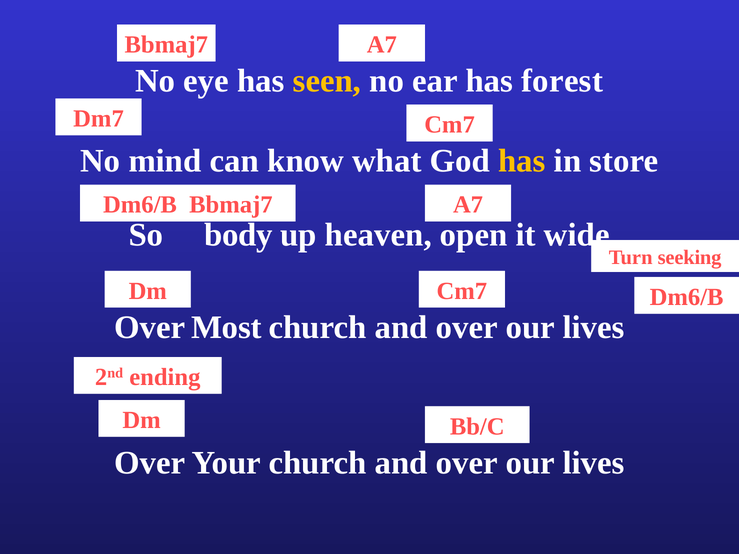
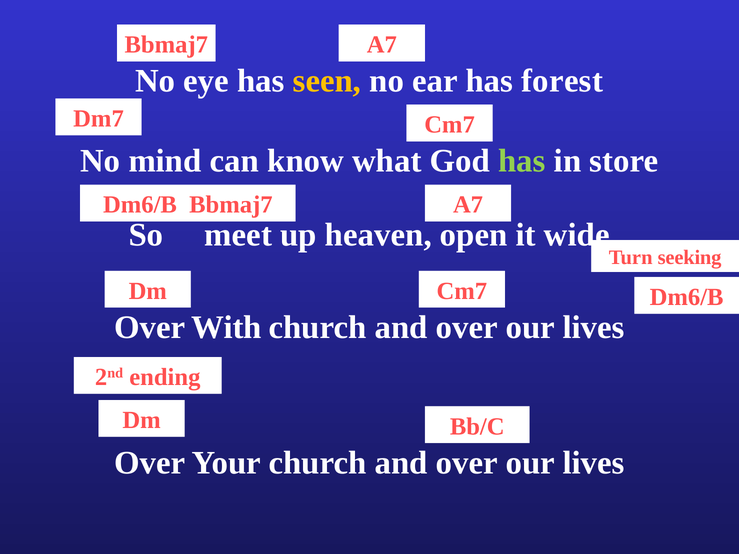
has colour: yellow -> light green (522, 161)
body: body -> meet (238, 235)
Most: Most -> With (226, 327)
